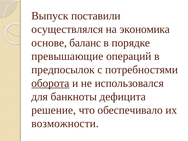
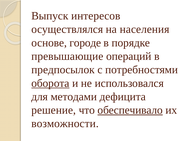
поставили: поставили -> интересов (96, 16)
экономика: экономика -> населения (145, 29)
баланс: баланс -> городе (85, 43)
банкноты: банкноты -> методами (74, 97)
обеспечивало underline: none -> present (130, 110)
